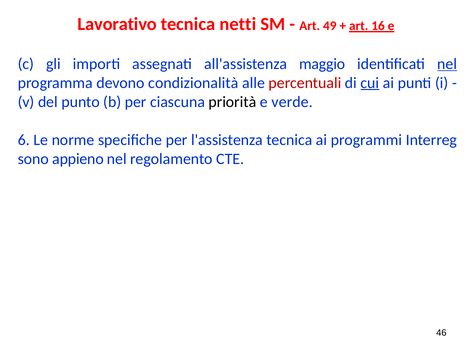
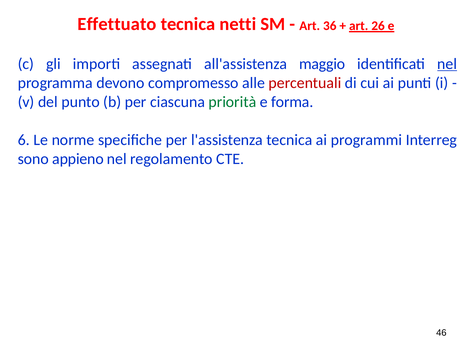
Lavorativo: Lavorativo -> Effettuato (117, 24)
49: 49 -> 36 (330, 26)
16: 16 -> 26 (378, 26)
condizionalità: condizionalità -> compromesso (193, 83)
cui underline: present -> none (370, 83)
priorità colour: black -> green (232, 102)
verde: verde -> forma (292, 102)
